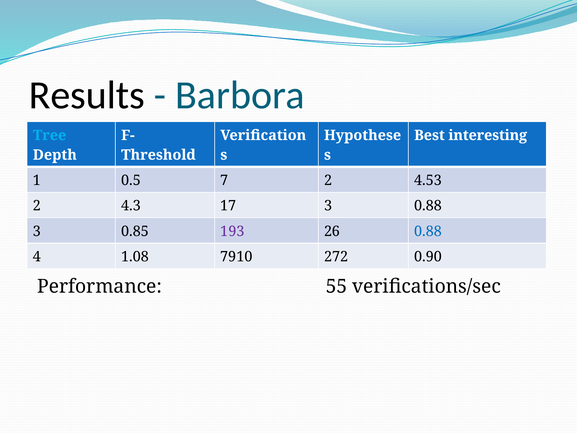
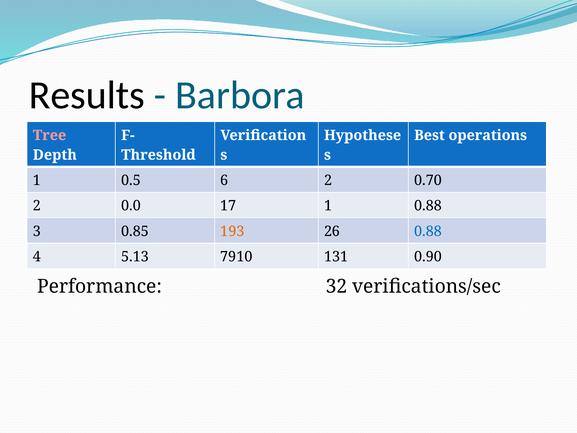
Tree colour: light blue -> pink (50, 135)
interesting: interesting -> operations (488, 135)
7: 7 -> 6 (224, 180)
4.53: 4.53 -> 0.70 (428, 180)
4.3: 4.3 -> 0.0 (131, 206)
17 3: 3 -> 1 (328, 206)
193 colour: purple -> orange (232, 231)
1.08: 1.08 -> 5.13 (135, 257)
272: 272 -> 131 (336, 257)
55: 55 -> 32 (336, 286)
